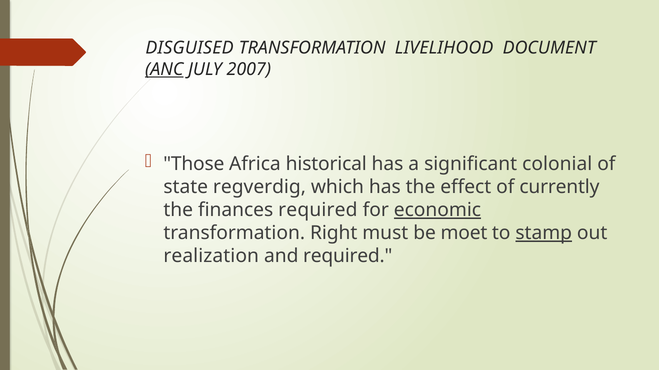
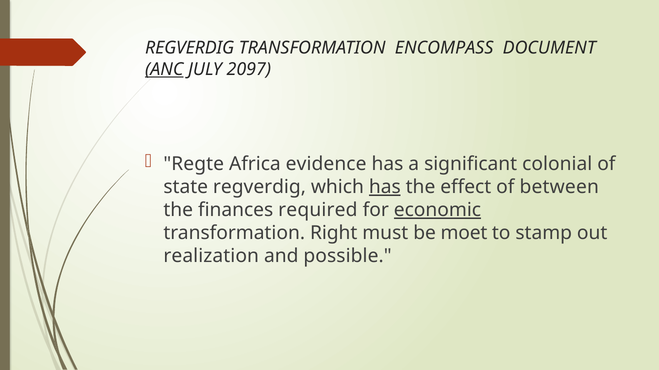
DISGUISED: DISGUISED -> REGVERDIG (190, 48)
LIVELIHOOD: LIVELIHOOD -> ENCOMPASS (444, 48)
2007: 2007 -> 2097 (249, 70)
Those: Those -> Regte (194, 164)
historical: historical -> evidence (326, 164)
has underline: none -> present (385, 187)
currently: currently -> between (559, 187)
stamp underline: present -> none (544, 233)
and required: required -> possible (348, 256)
